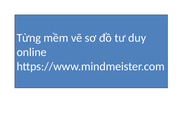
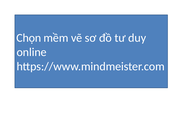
Từng: Từng -> Chọn (29, 38)
